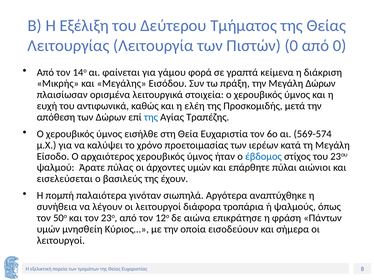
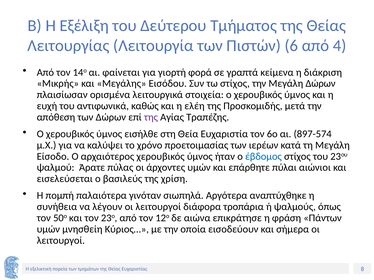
Πιστών 0: 0 -> 6 (291, 46)
από 0: 0 -> 4 (340, 46)
γάμου: γάμου -> γιορτή (172, 73)
τω πράξη: πράξη -> στίχος (235, 84)
της colour: blue -> purple (151, 117)
569-574: 569-574 -> 897-574 (313, 134)
έχουν: έχουν -> χρίση (174, 179)
